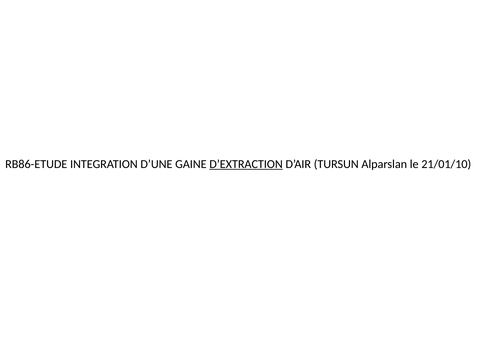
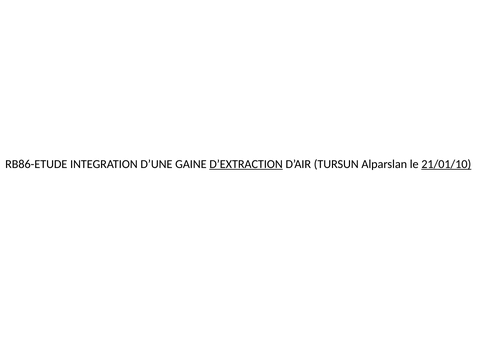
21/01/10 underline: none -> present (446, 164)
